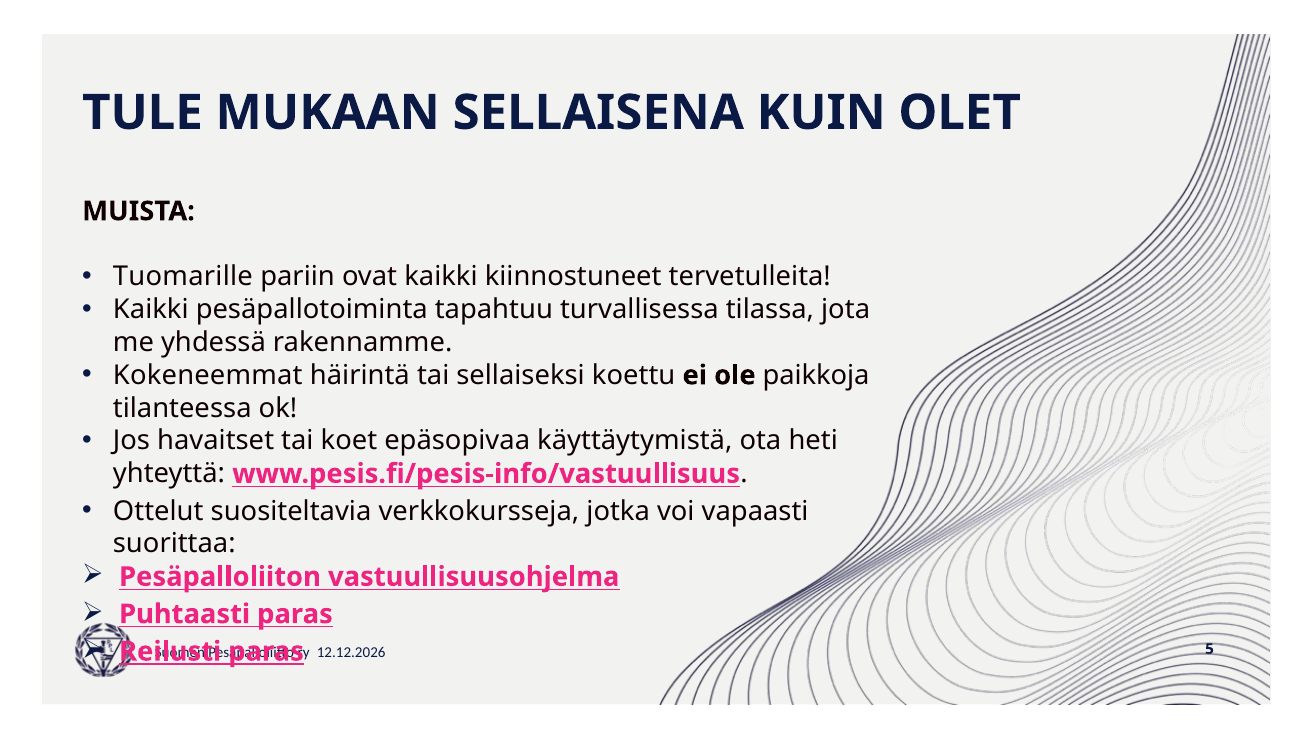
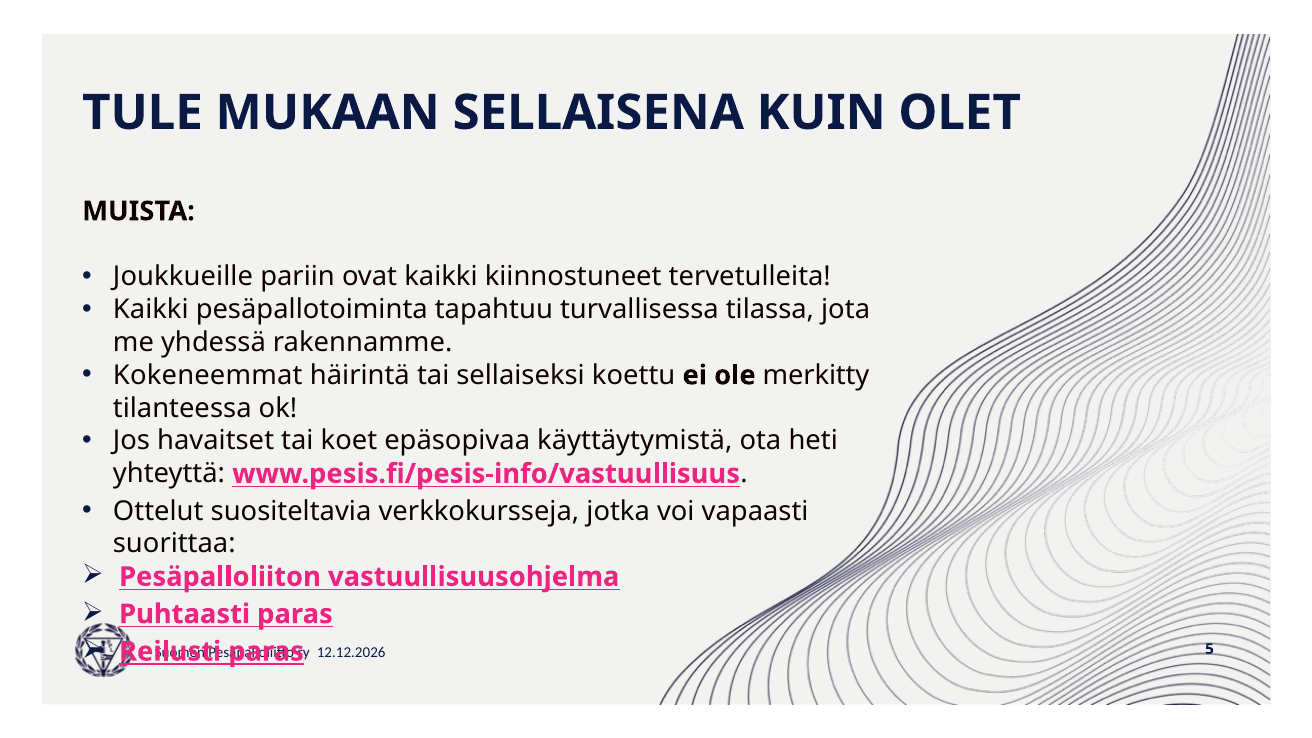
Tuomarille: Tuomarille -> Joukkueille (183, 277)
paikkoja: paikkoja -> merkitty (816, 375)
